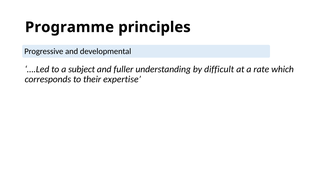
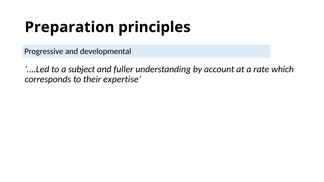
Programme: Programme -> Preparation (70, 27)
difficult: difficult -> account (219, 69)
